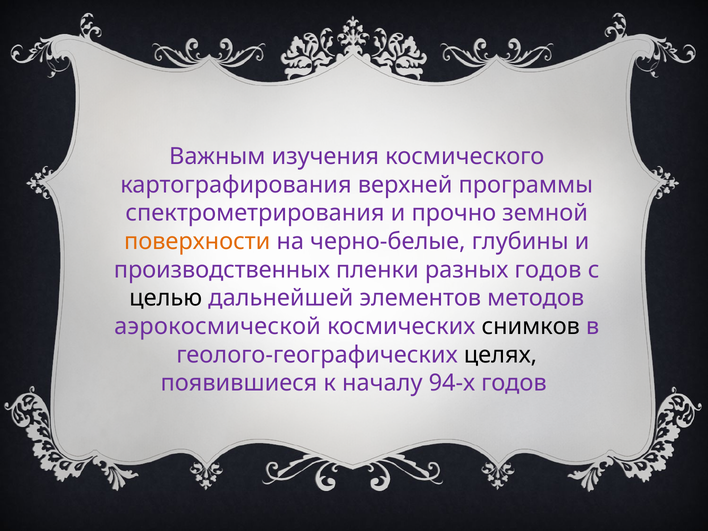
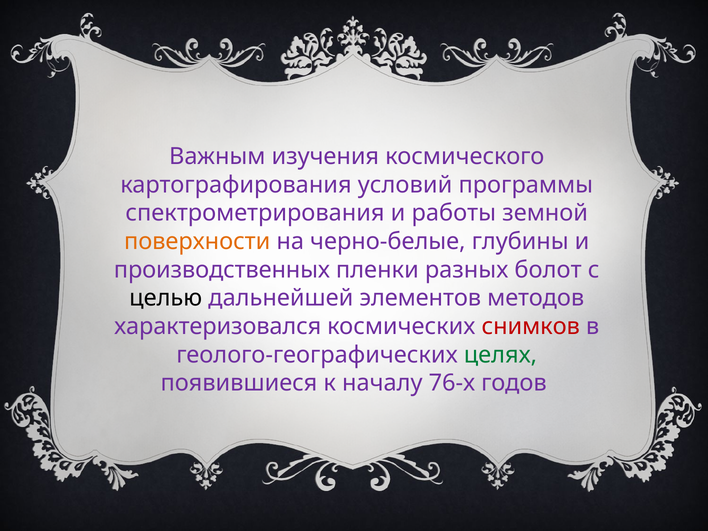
верхней: верхней -> условий (405, 185)
прочно: прочно -> работы (454, 213)
разных годов: годов -> болот (548, 270)
аэрокосмической: аэрокосмической -> характеризовался (218, 326)
снимков colour: black -> red (531, 326)
целях colour: black -> green (500, 355)
94-х: 94-х -> 76-х (452, 383)
